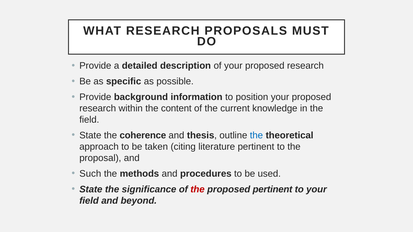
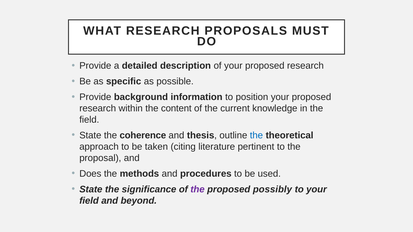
Such: Such -> Does (90, 174)
the colour: red -> purple (198, 190)
proposed pertinent: pertinent -> possibly (272, 190)
